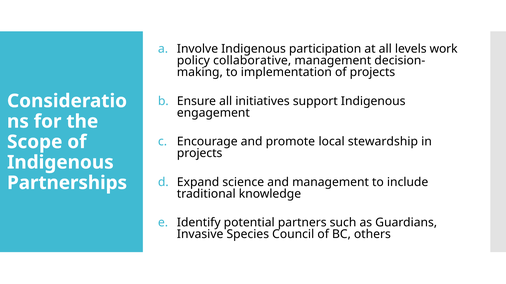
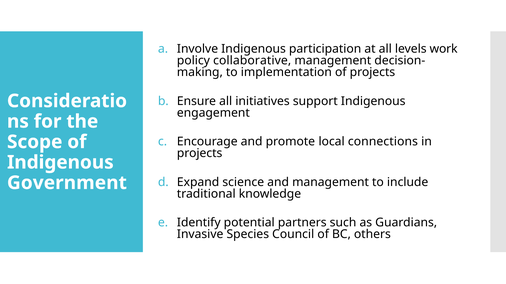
stewardship: stewardship -> connections (383, 142)
Partnerships: Partnerships -> Government (67, 183)
